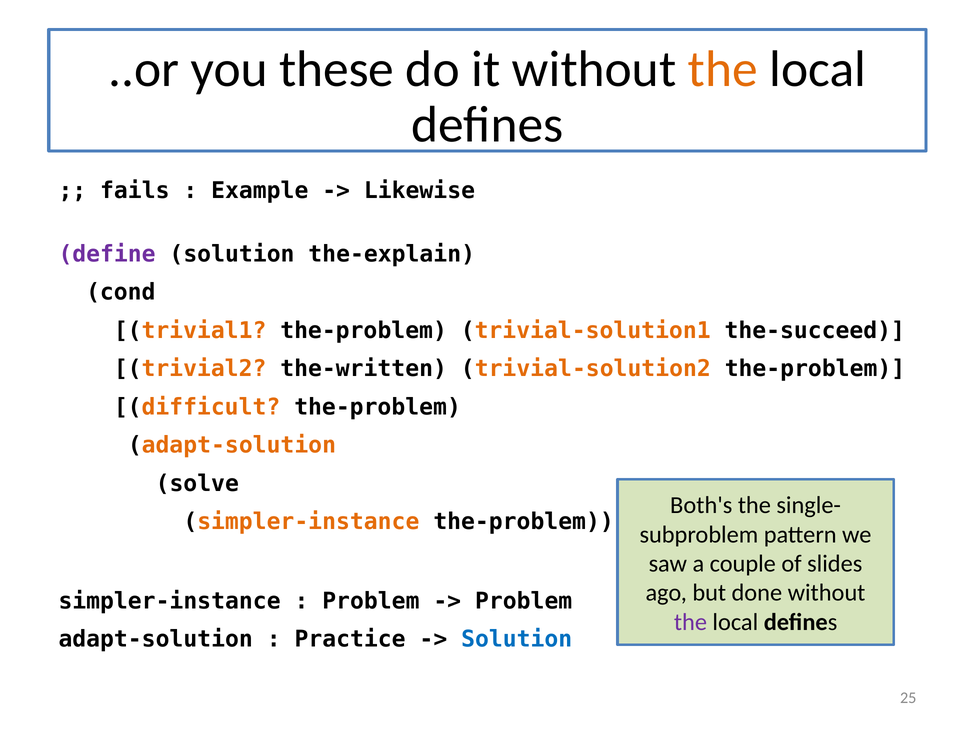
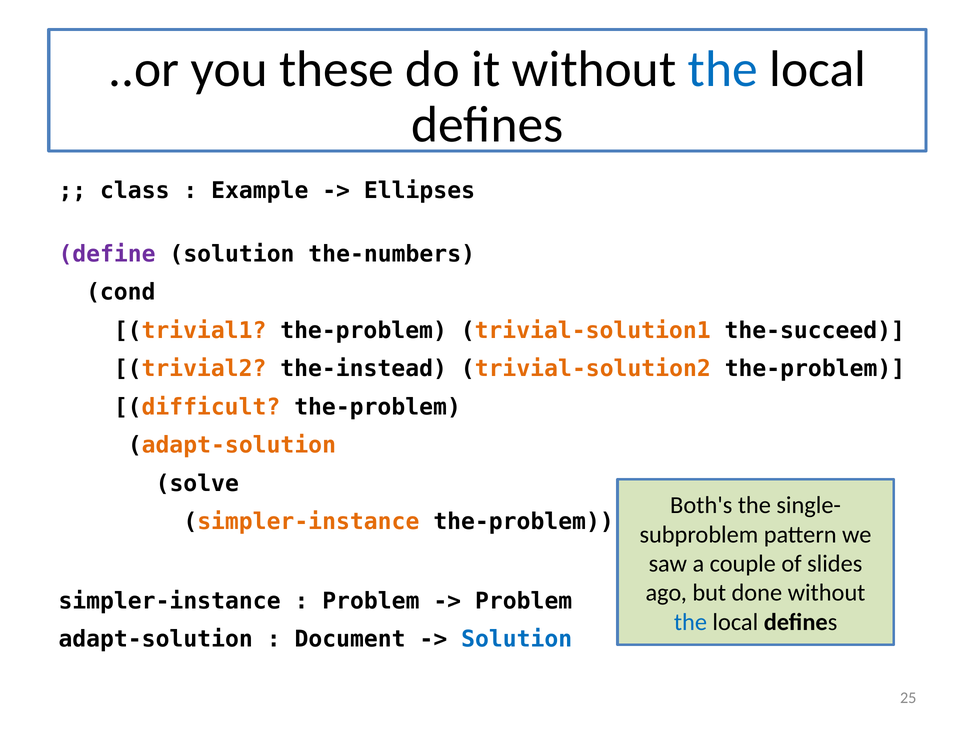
the colour: orange -> blue (723, 69)
fails: fails -> class (135, 191)
Likewise: Likewise -> Ellipses (419, 191)
the-explain: the-explain -> the-numbers (392, 254)
the-written: the-written -> the-instead (364, 369)
the colour: purple -> blue (690, 622)
Practice: Practice -> Document (350, 640)
